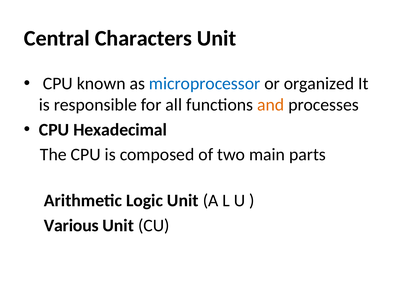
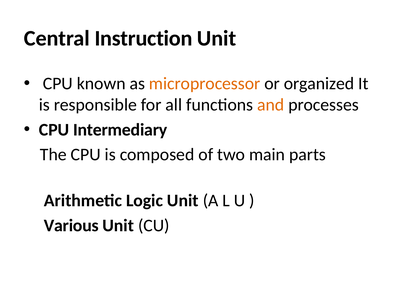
Characters: Characters -> Instruction (144, 38)
microprocessor colour: blue -> orange (205, 84)
Hexadecimal: Hexadecimal -> Intermediary (120, 130)
